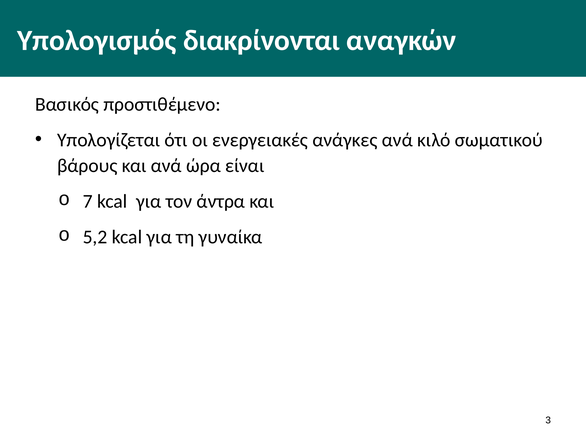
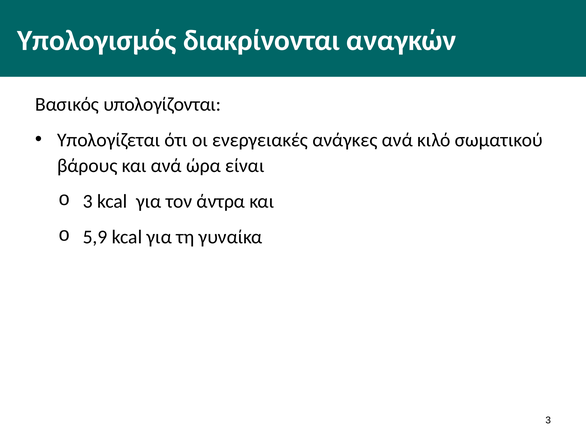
προστιθέμενο: προστιθέμενο -> υπολογίζονται (162, 104)
7: 7 -> 3 (88, 201)
5,2: 5,2 -> 5,9 (95, 237)
